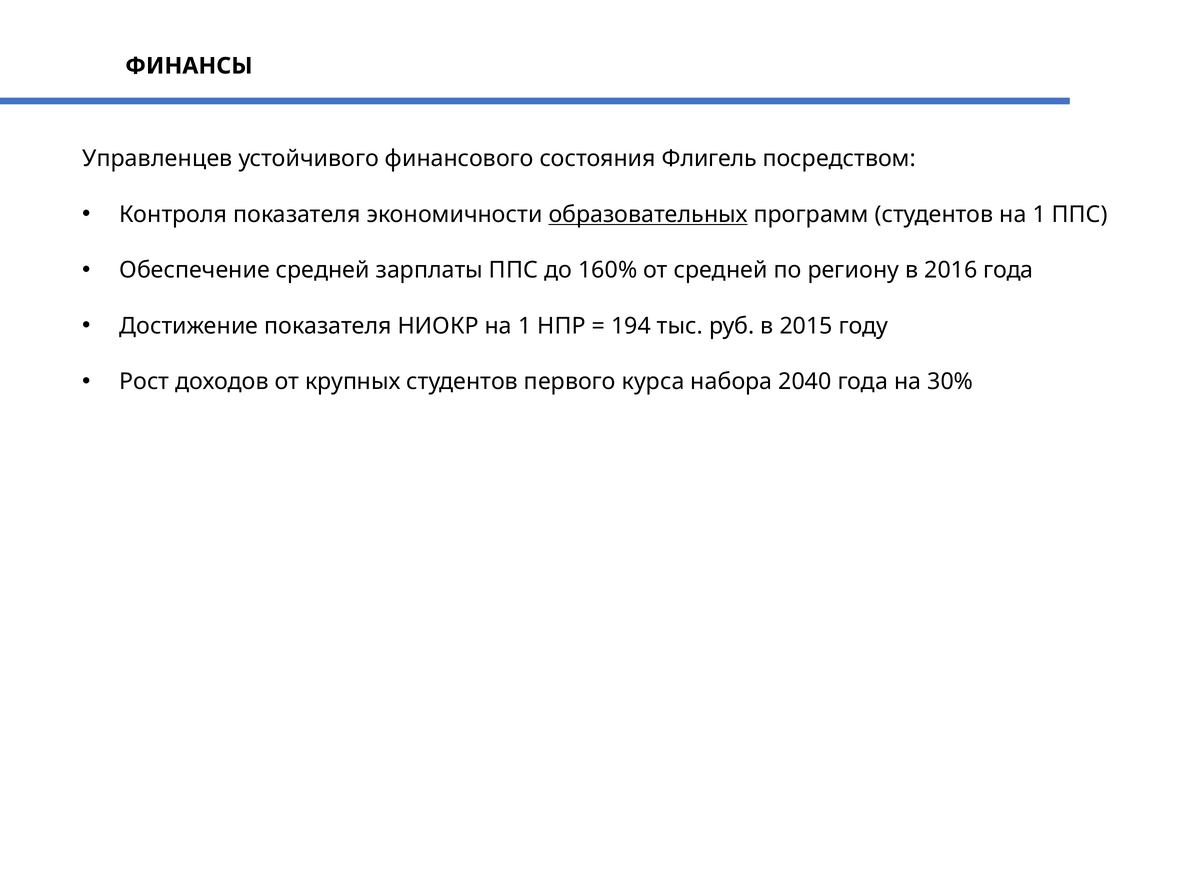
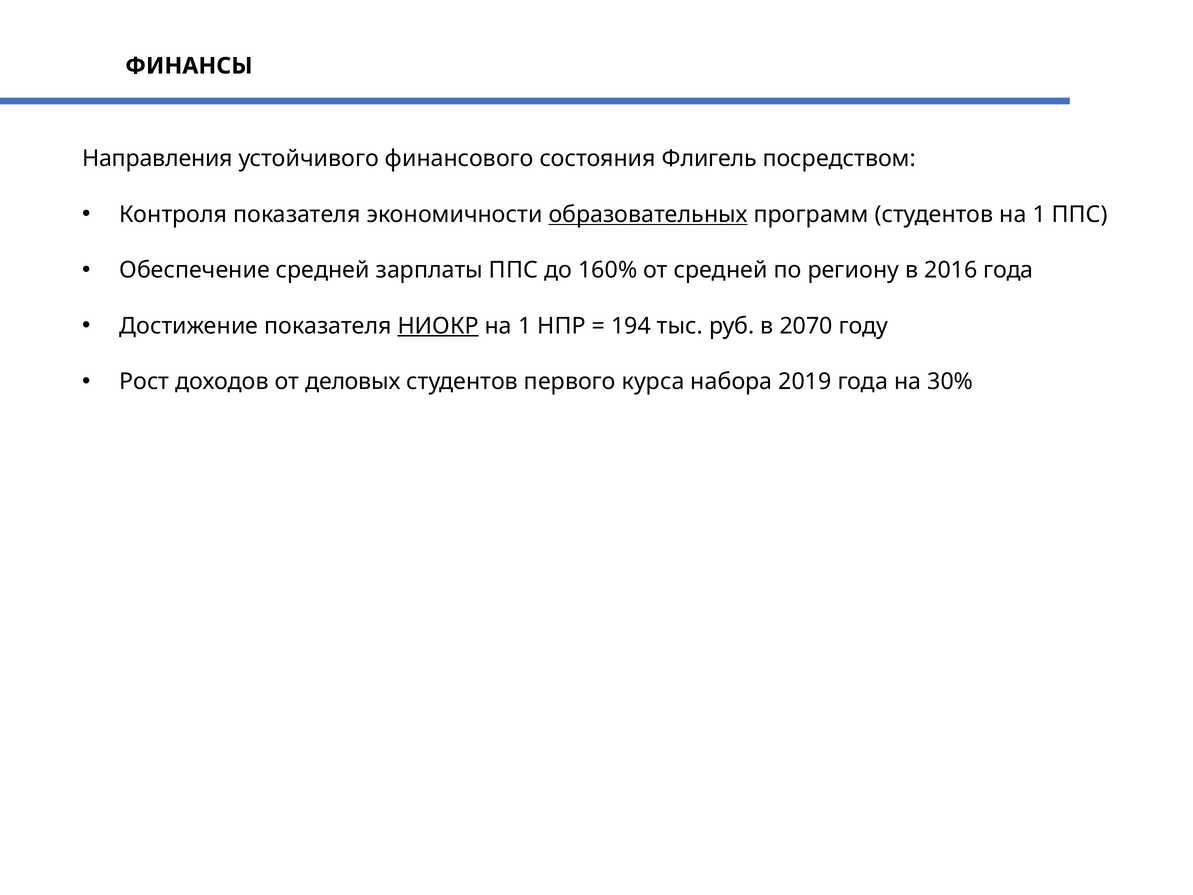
Управленцев: Управленцев -> Направления (157, 159)
НИОКР underline: none -> present (438, 326)
2015: 2015 -> 2070 (806, 326)
крупных: крупных -> деловых (353, 382)
2040: 2040 -> 2019 (805, 382)
